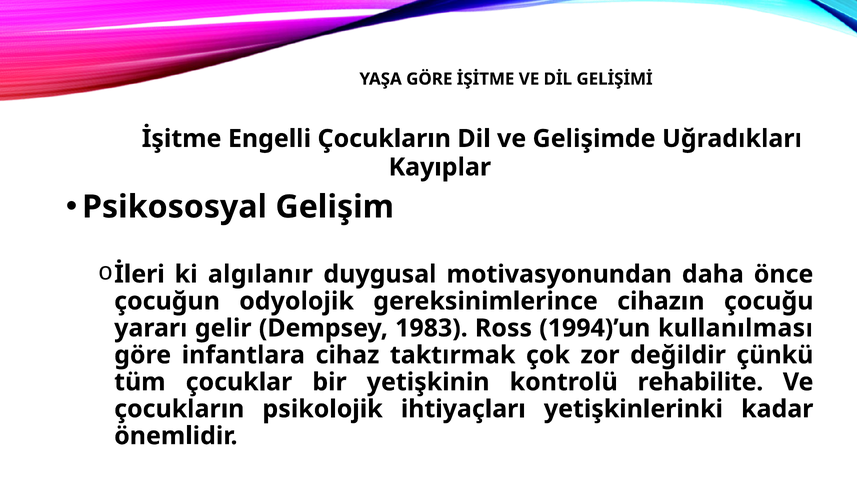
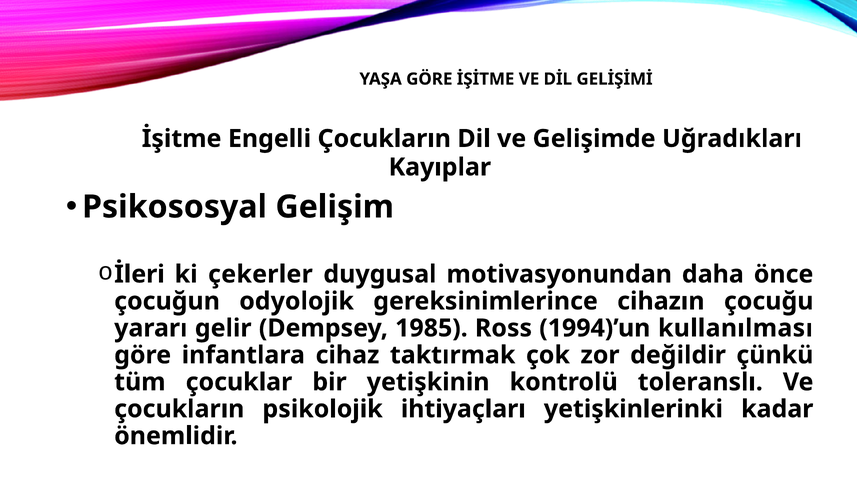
algılanır: algılanır -> çekerler (260, 274)
1983: 1983 -> 1985 (431, 328)
rehabilite: rehabilite -> toleranslı (700, 382)
